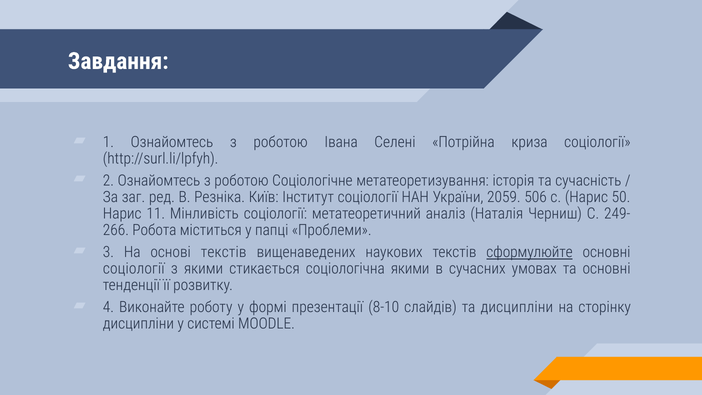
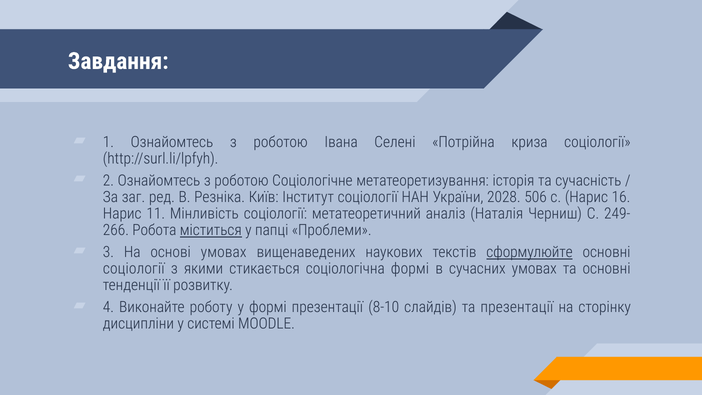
2059: 2059 -> 2028 (504, 197)
50: 50 -> 16 (621, 197)
міститься underline: none -> present (211, 230)
основі текстів: текстів -> умовах (224, 252)
соціологічна якими: якими -> формі (410, 269)
та дисципліни: дисципліни -> презентації (517, 307)
